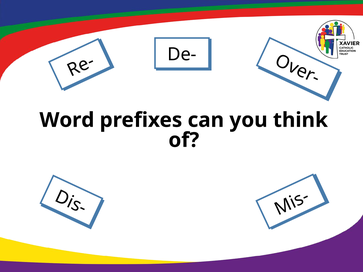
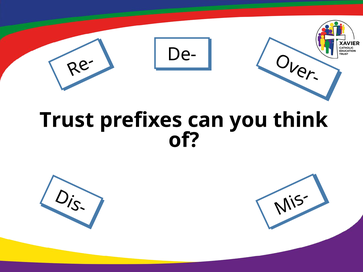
Word: Word -> Trust (67, 120)
